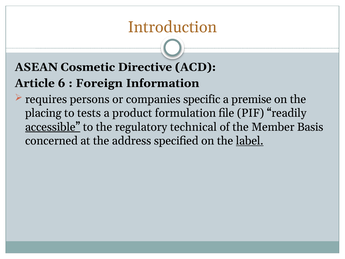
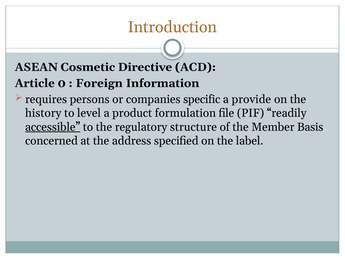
6: 6 -> 0 (62, 83)
premise: premise -> provide (251, 99)
placing: placing -> history (43, 113)
tests: tests -> level (89, 113)
technical: technical -> structure (193, 127)
label underline: present -> none (250, 141)
